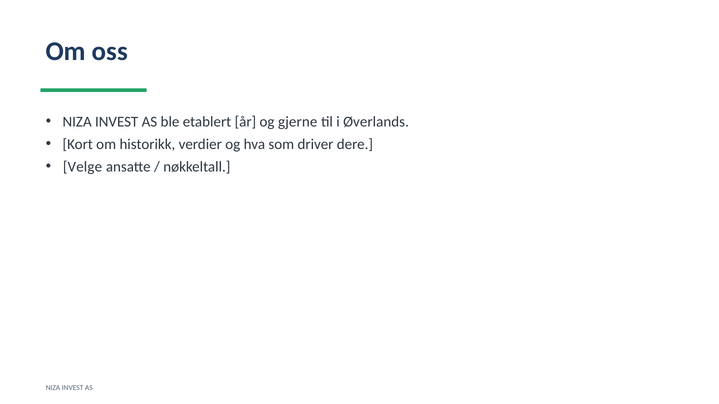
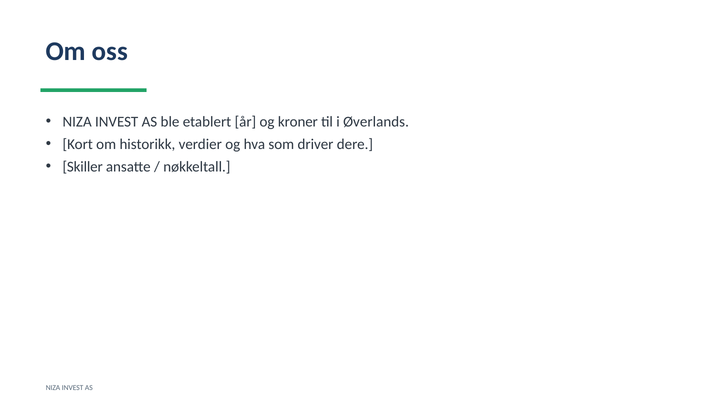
gjerne: gjerne -> kroner (298, 122)
Velge: Velge -> Skiller (83, 167)
